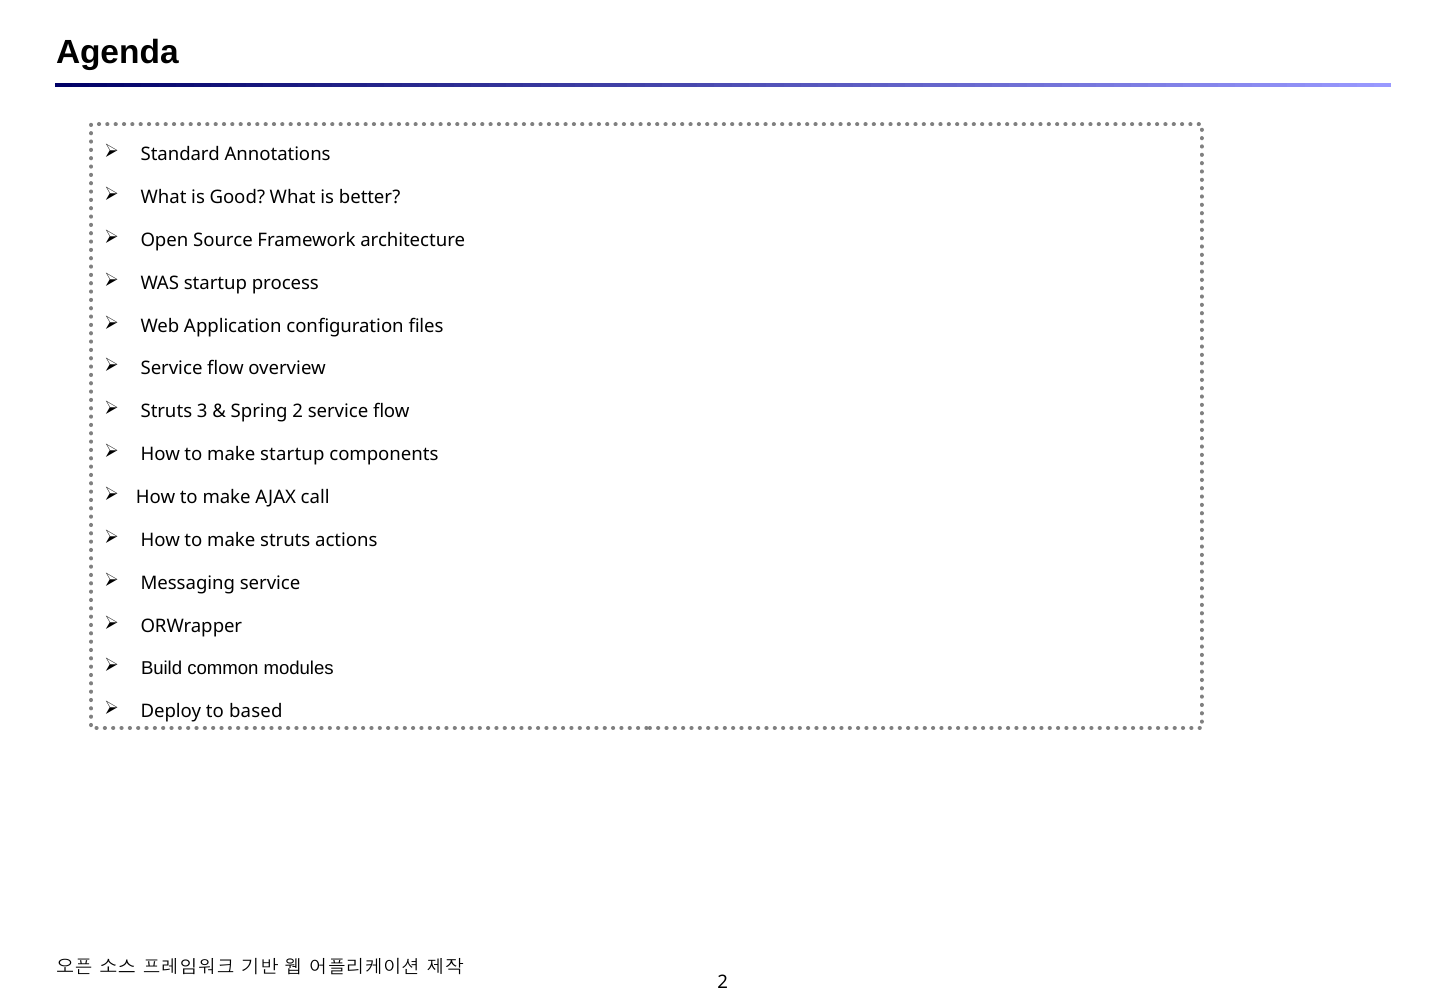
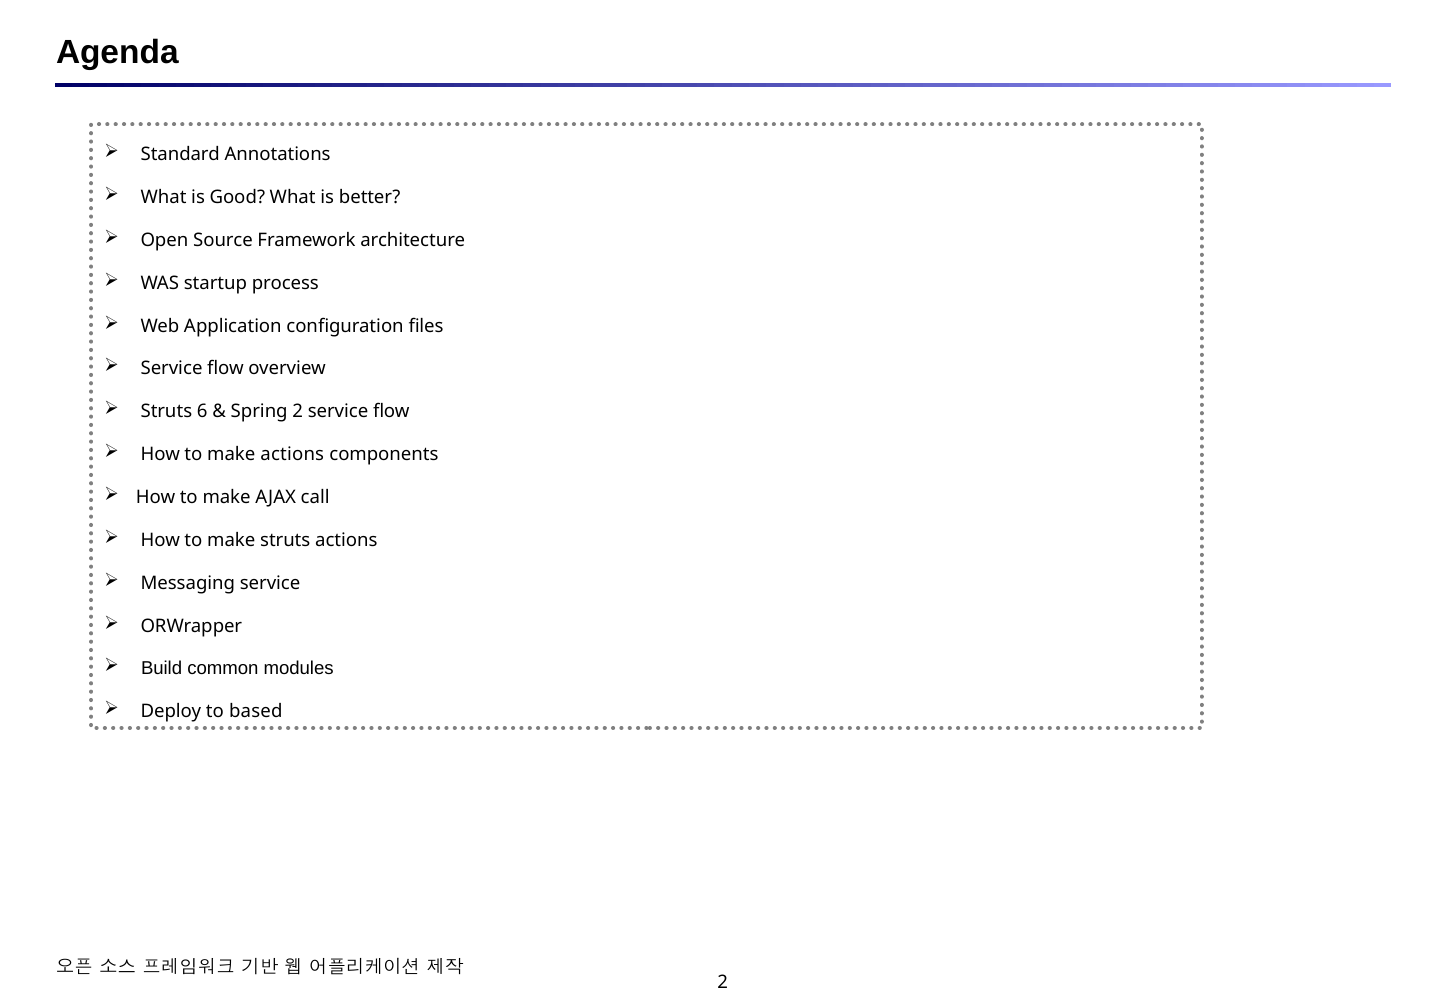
3: 3 -> 6 (202, 411)
make startup: startup -> actions (292, 454)
